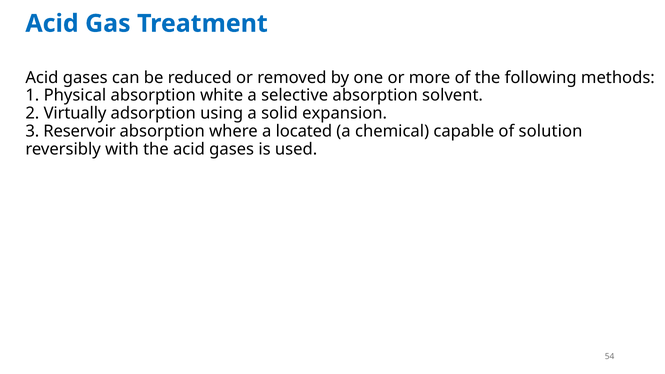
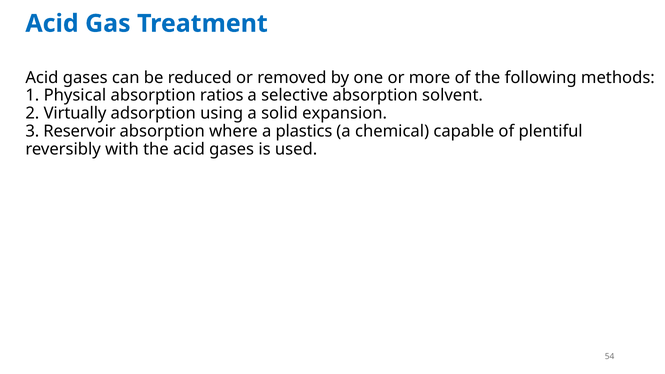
white: white -> ratios (222, 95)
located: located -> plastics (304, 131)
solution: solution -> plentiful (551, 131)
